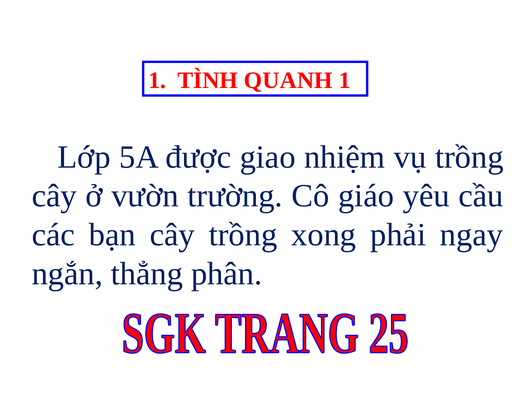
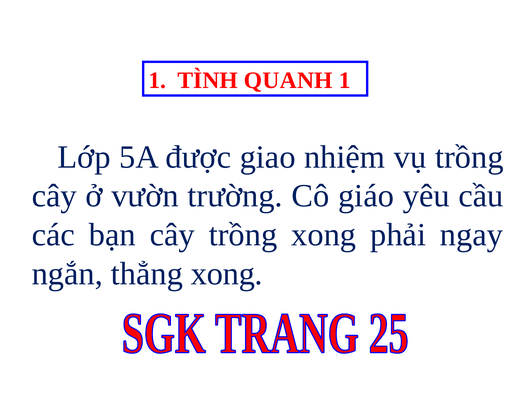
thẳng phân: phân -> xong (227, 274)
